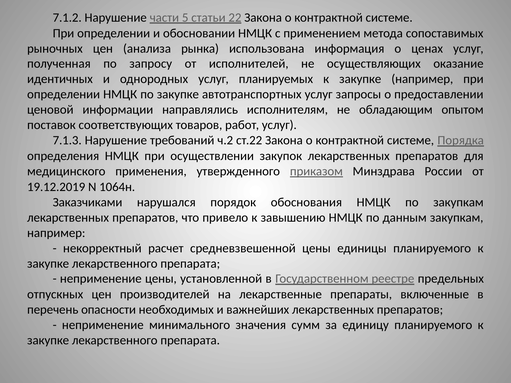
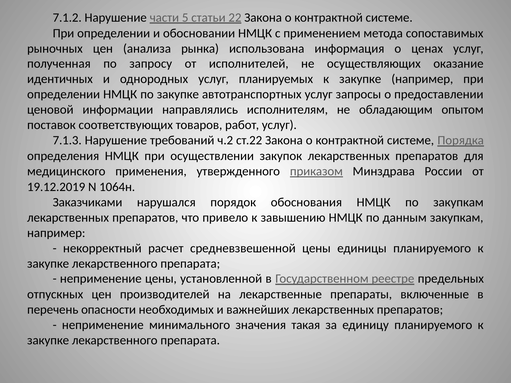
сумм: сумм -> такая (306, 325)
